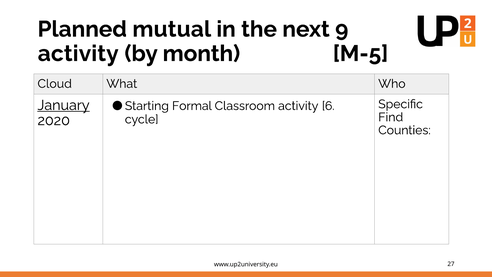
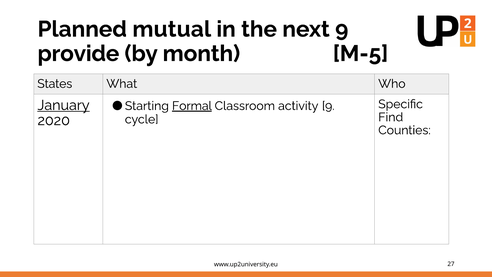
activity: activity -> provide (78, 54)
Cloud: Cloud -> States (55, 84)
Formal underline: none -> present (192, 106)
activity 6: 6 -> 9 (328, 106)
